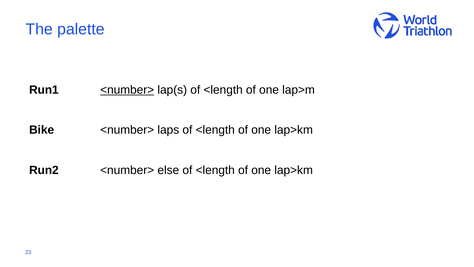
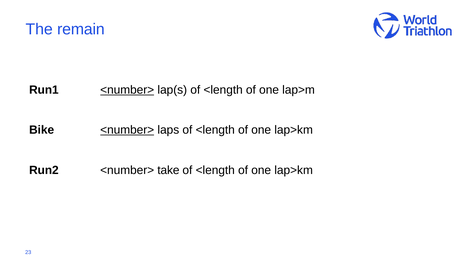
palette: palette -> remain (81, 29)
<number> underline: none -> present (127, 130)
else: else -> take (168, 170)
